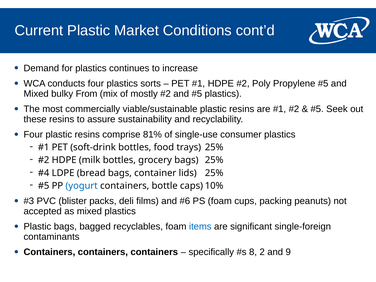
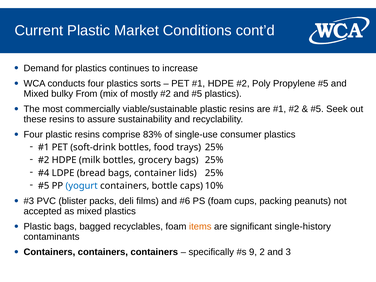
81%: 81% -> 83% (152, 135)
items colour: blue -> orange (200, 227)
single-foreign: single-foreign -> single-history (303, 227)
8: 8 -> 9 (253, 252)
9: 9 -> 3 (288, 252)
